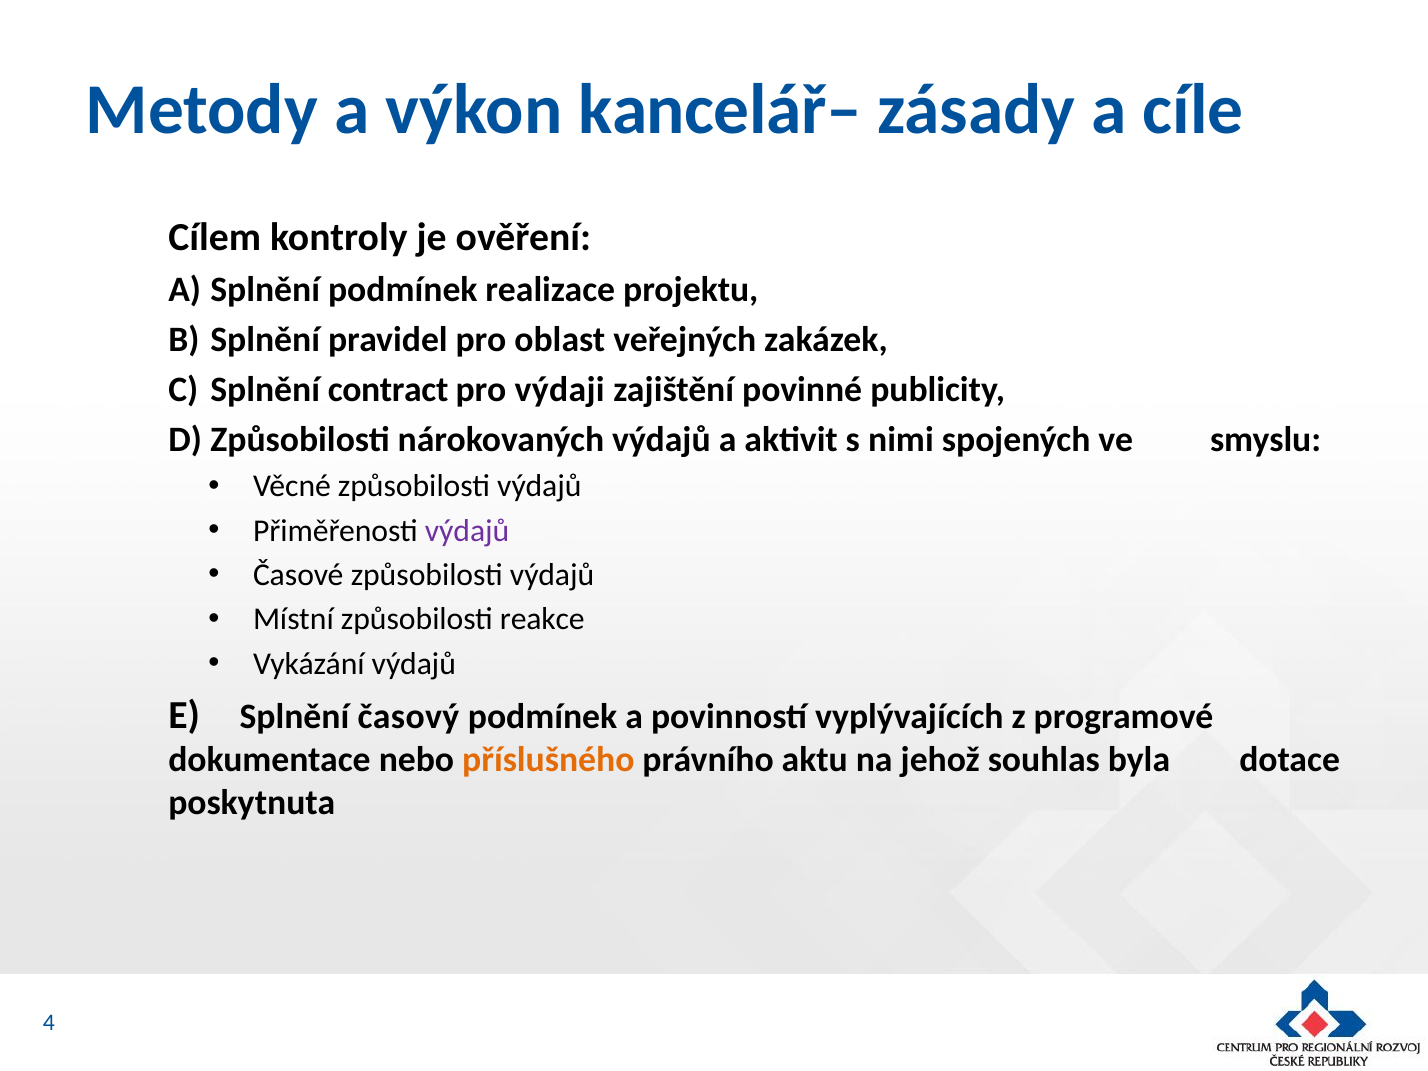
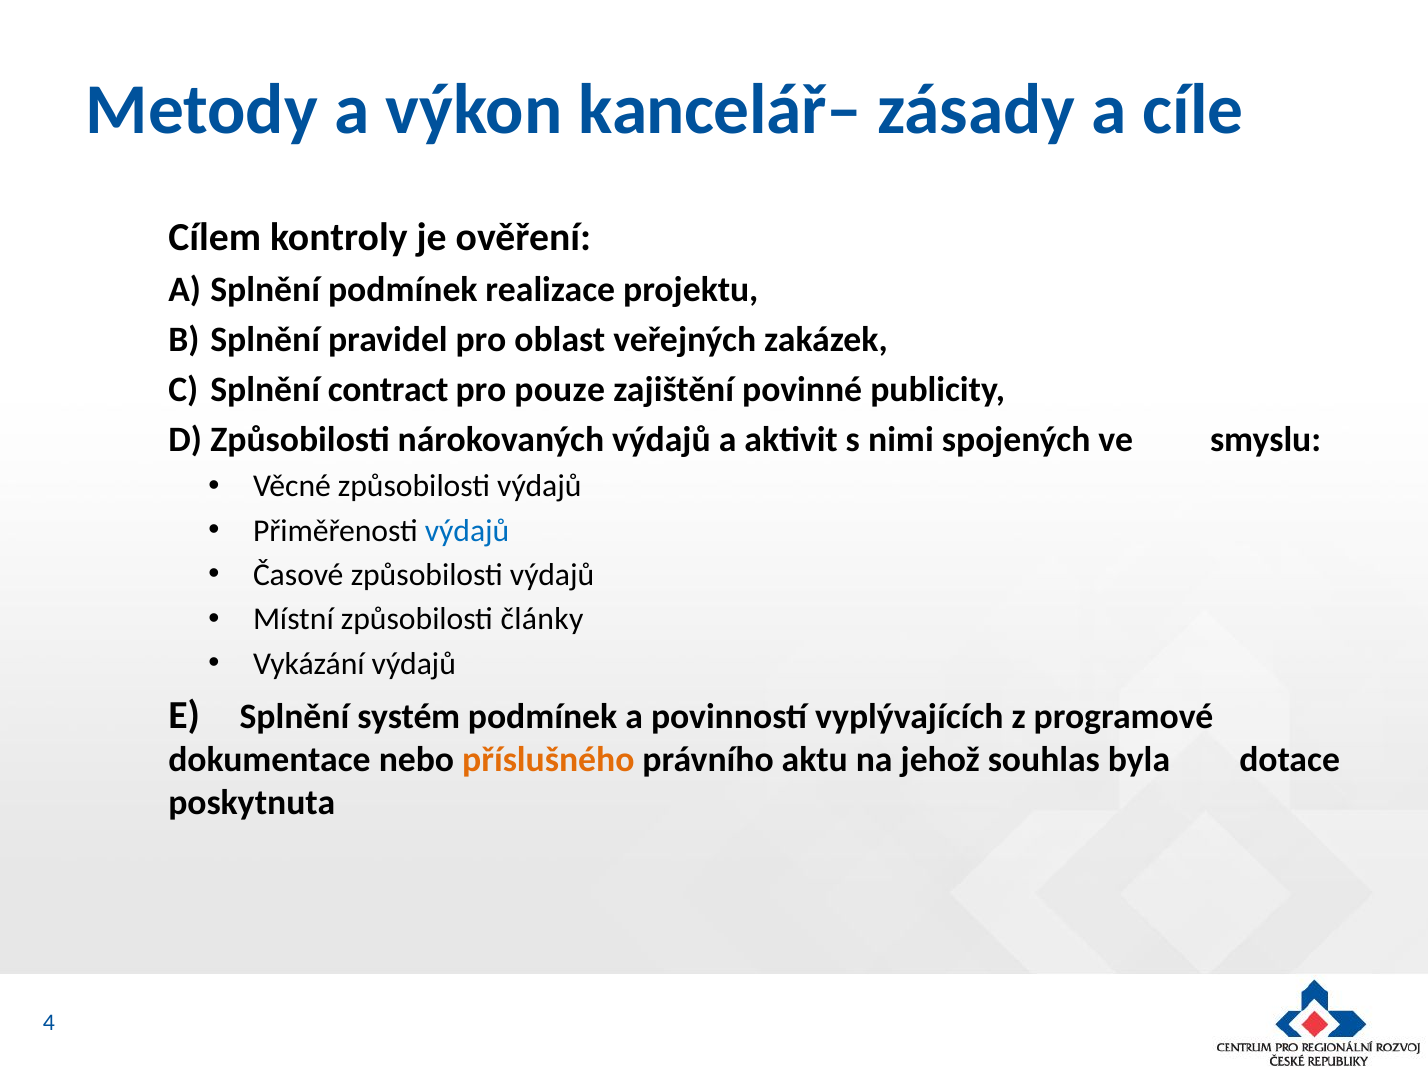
výdaji: výdaji -> pouze (560, 390)
výdajů colour: purple -> blue (467, 531)
reakce: reakce -> články (542, 619)
časový: časový -> systém (409, 716)
